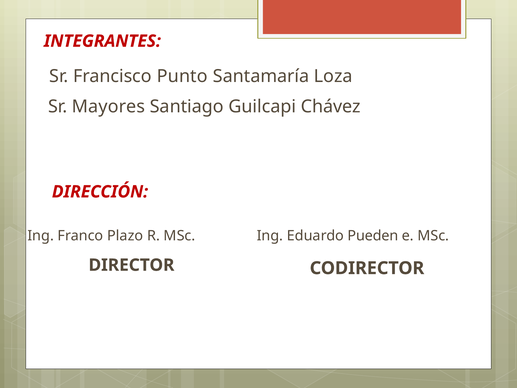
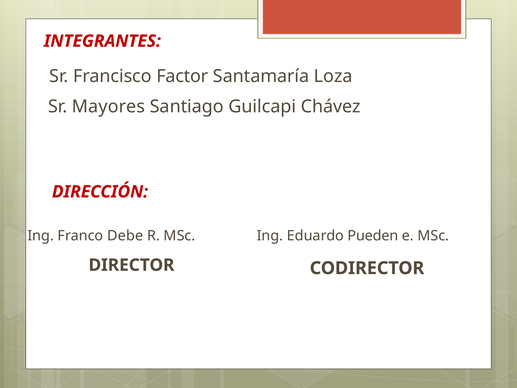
Punto: Punto -> Factor (182, 76)
Plazo: Plazo -> Debe (125, 236)
